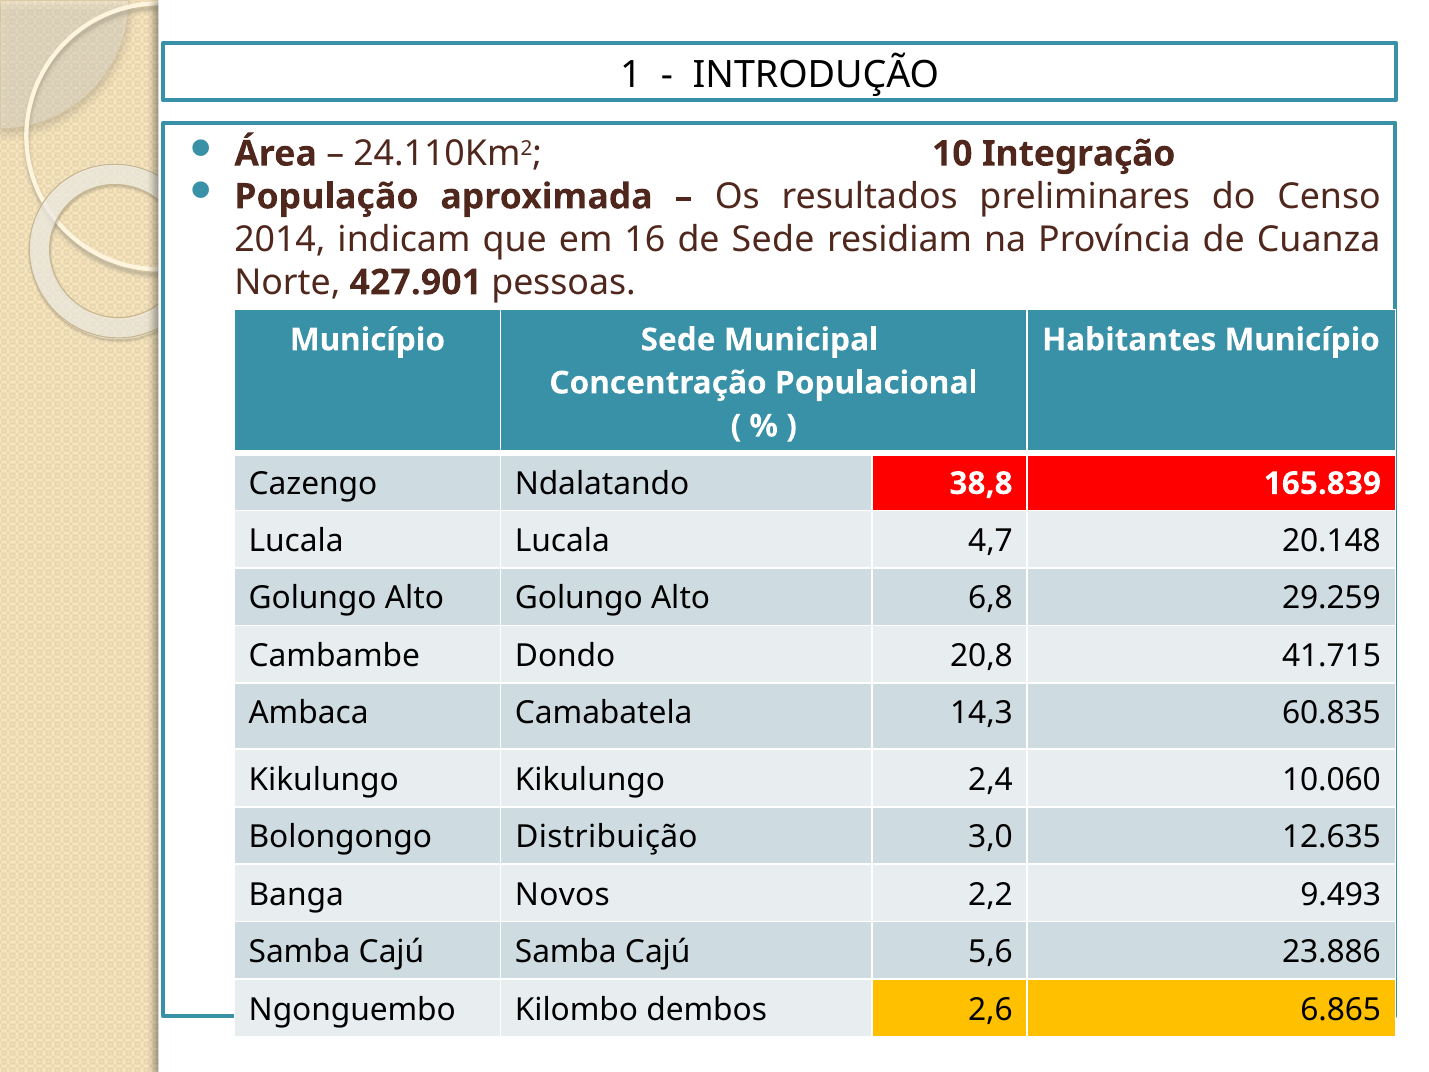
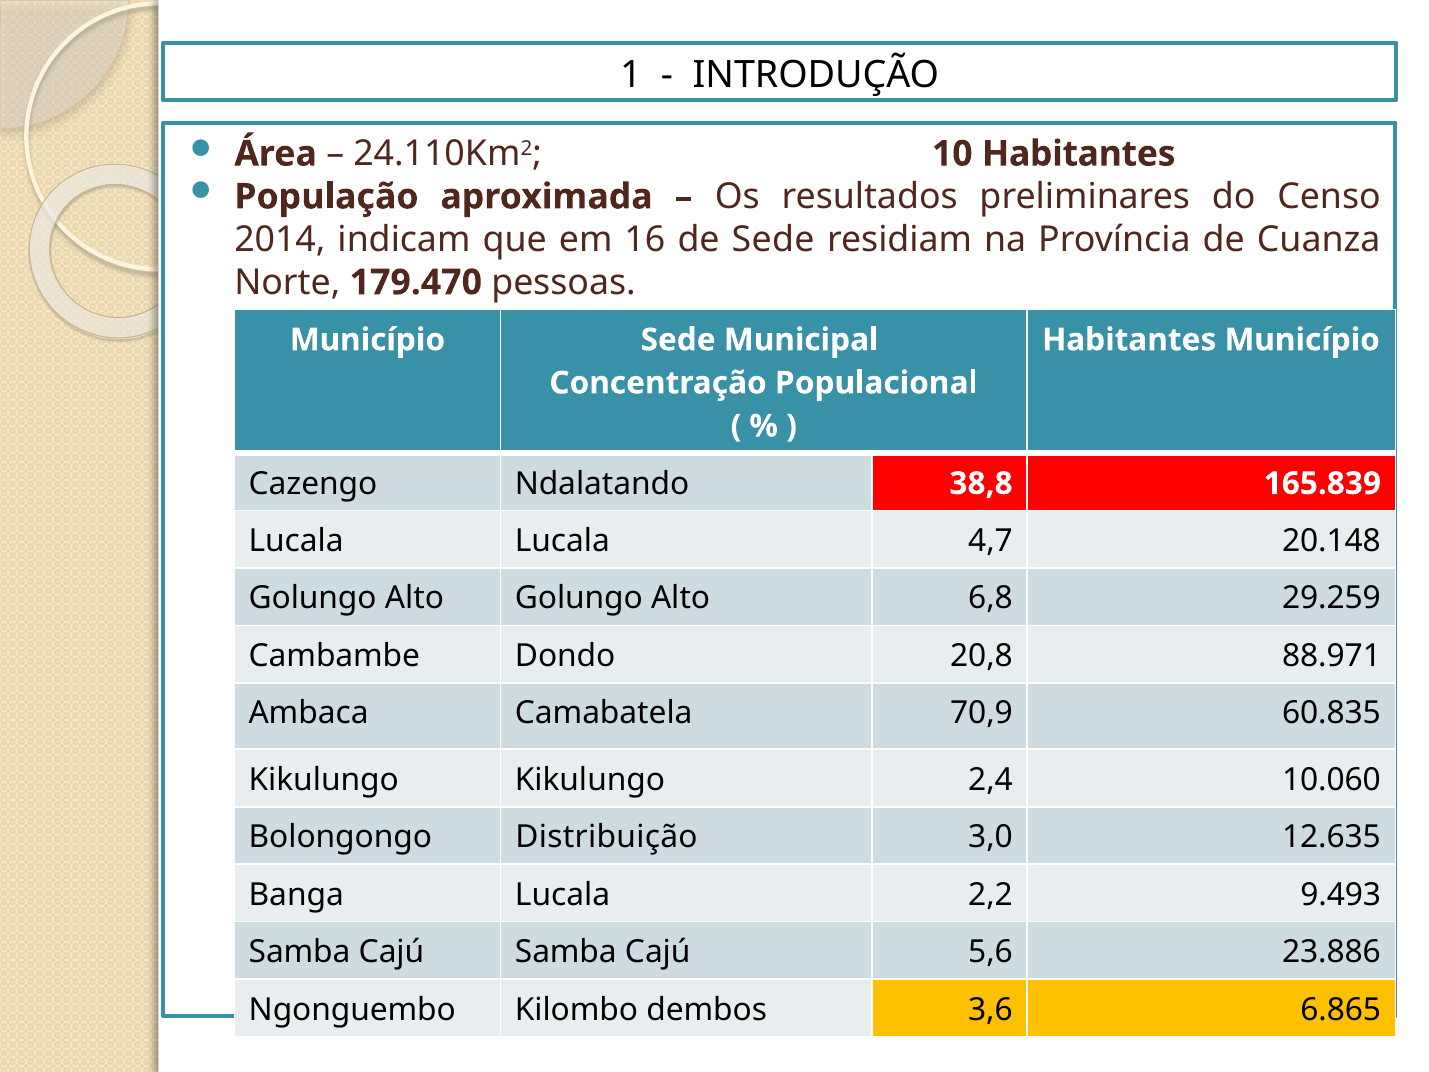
10 Integração: Integração -> Habitantes (1079, 154)
427.901: 427.901 -> 179.470 (416, 282)
41.715: 41.715 -> 88.971 (1331, 656)
14,3: 14,3 -> 70,9 (981, 713)
Banga Novos: Novos -> Lucala (563, 894)
2,6: 2,6 -> 3,6 (990, 1009)
